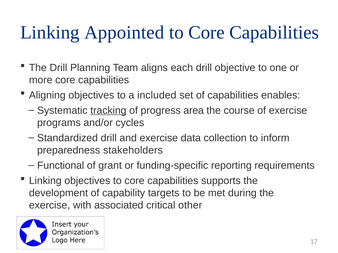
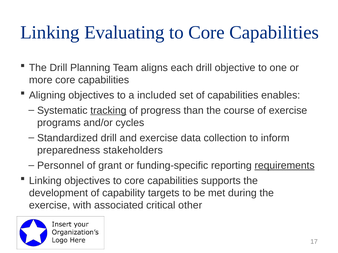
Appointed: Appointed -> Evaluating (124, 33)
area: area -> than (194, 111)
Functional: Functional -> Personnel (61, 166)
requirements underline: none -> present (285, 166)
